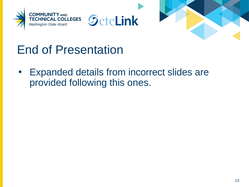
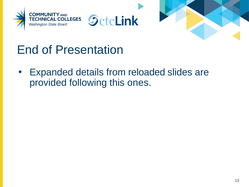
incorrect: incorrect -> reloaded (147, 72)
